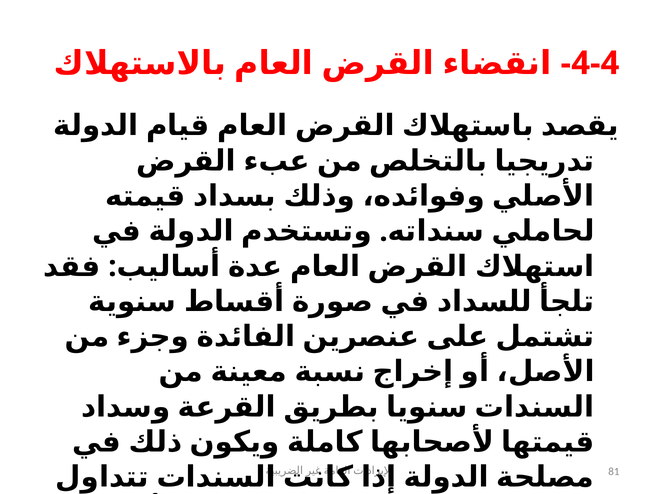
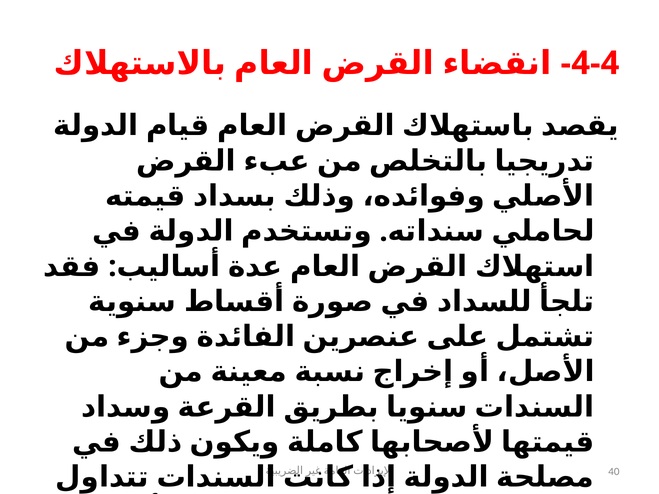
81: 81 -> 40 (614, 472)
